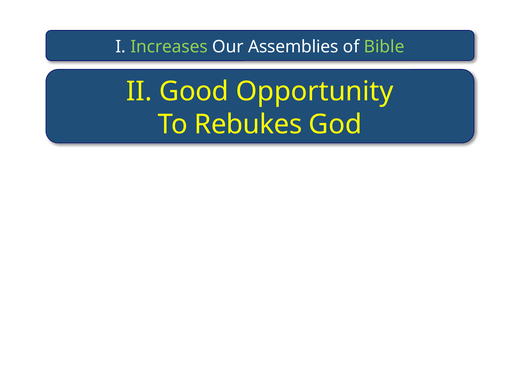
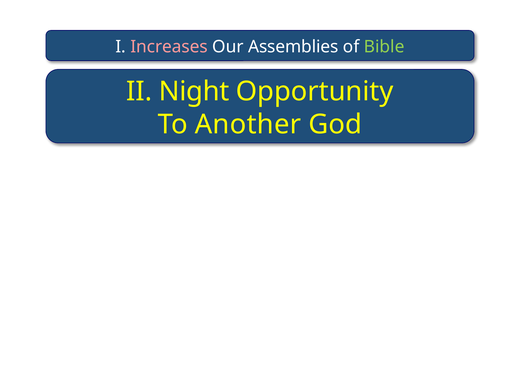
Increases colour: light green -> pink (169, 47)
Good: Good -> Night (194, 91)
Rebukes: Rebukes -> Another (248, 124)
